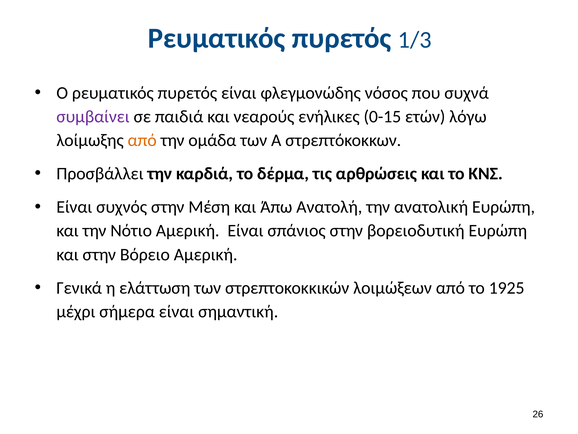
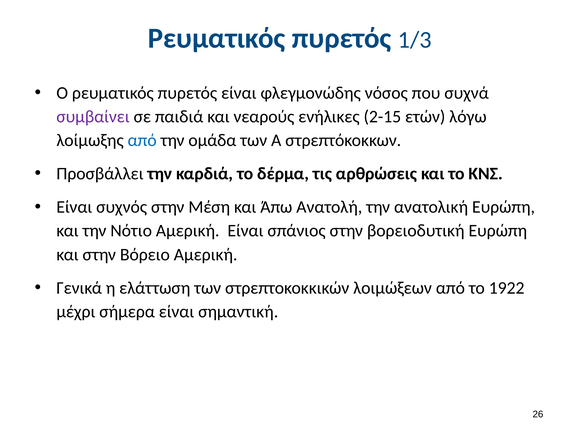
0-15: 0-15 -> 2-15 (382, 117)
από colour: orange -> blue (142, 140)
1925: 1925 -> 1922 (507, 288)
